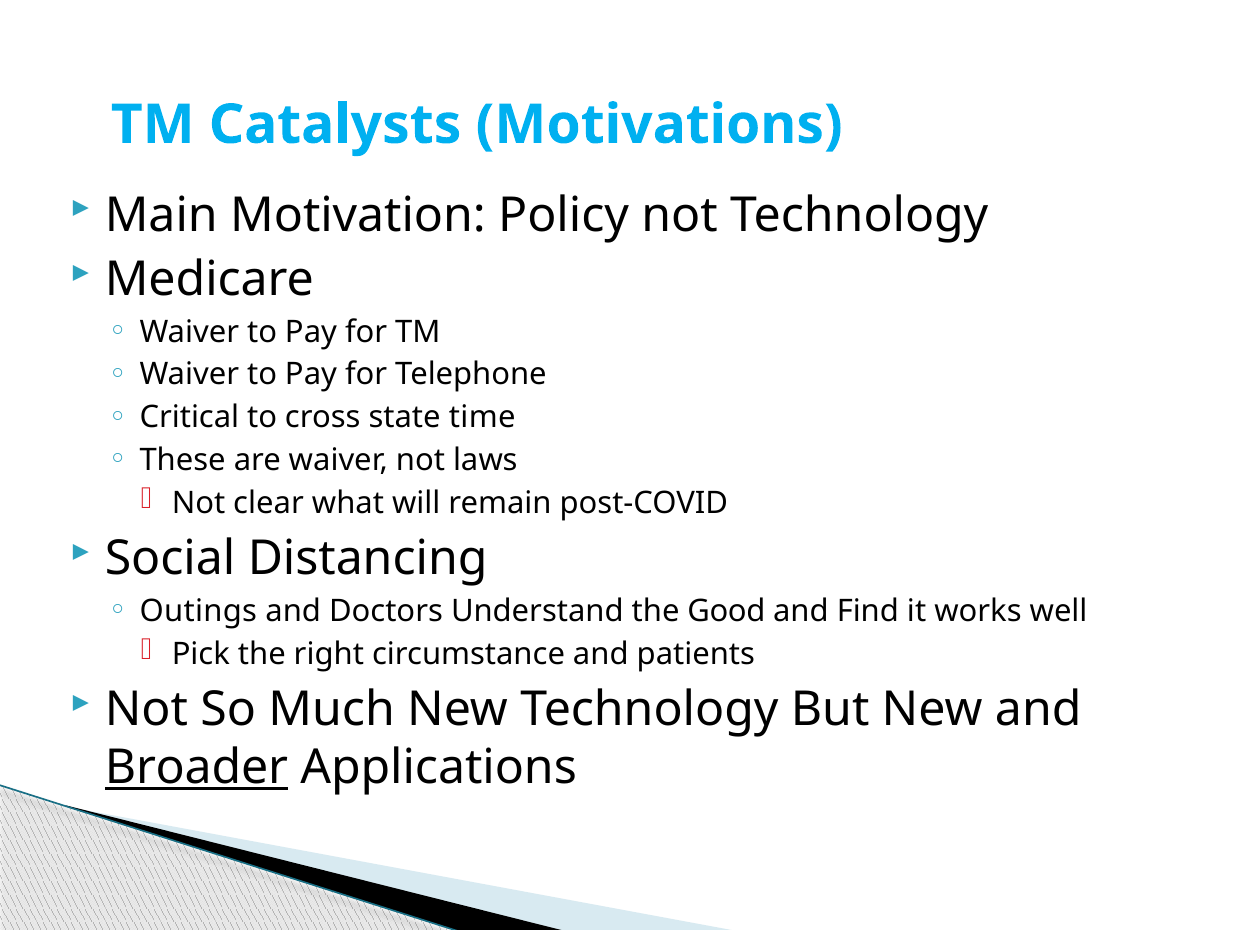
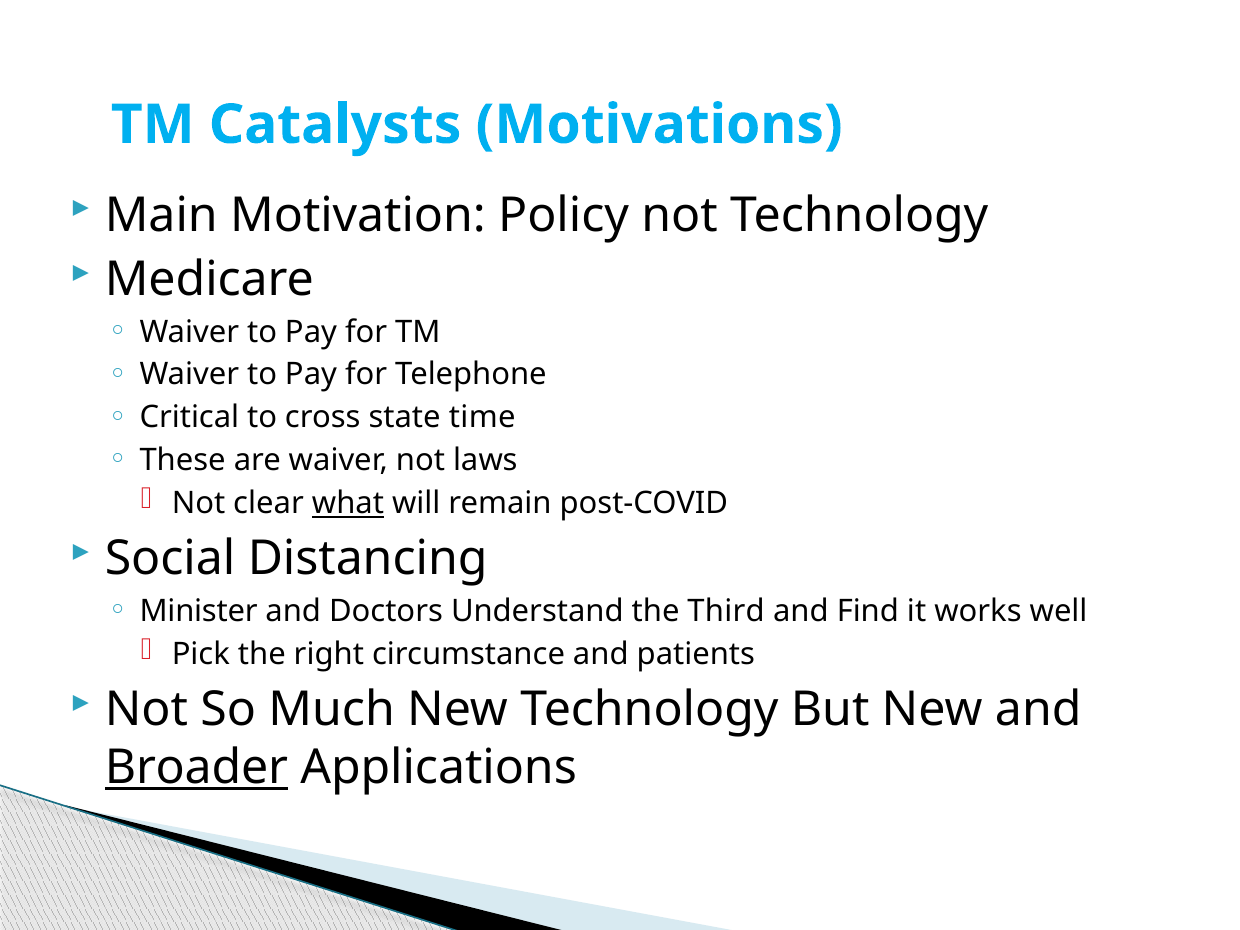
what underline: none -> present (348, 503)
Outings: Outings -> Minister (199, 611)
Good: Good -> Third (726, 611)
